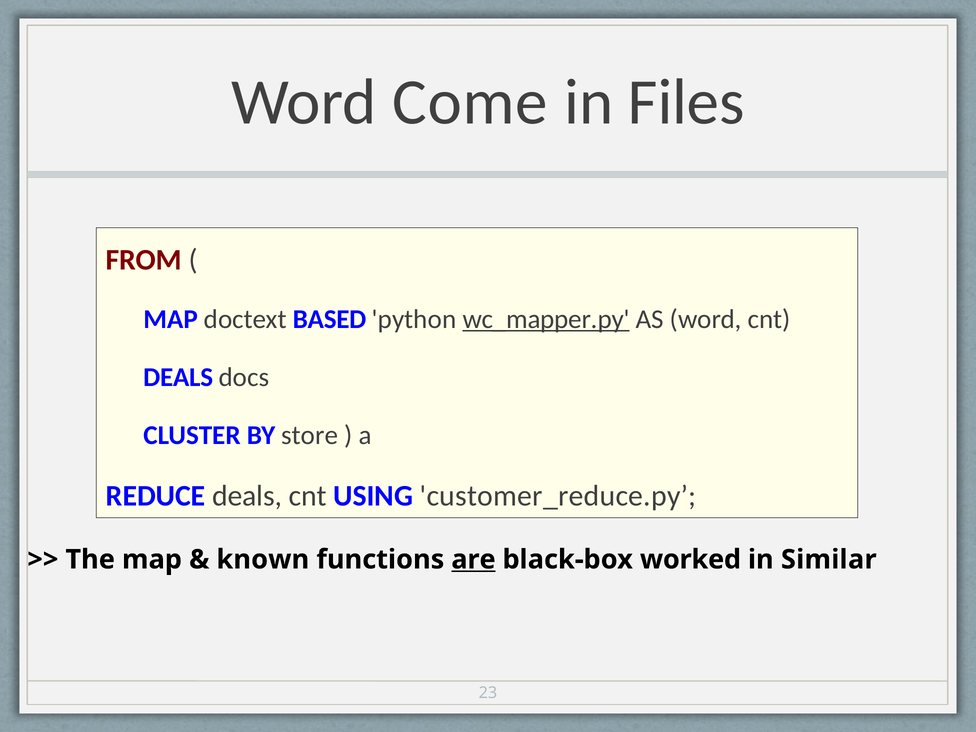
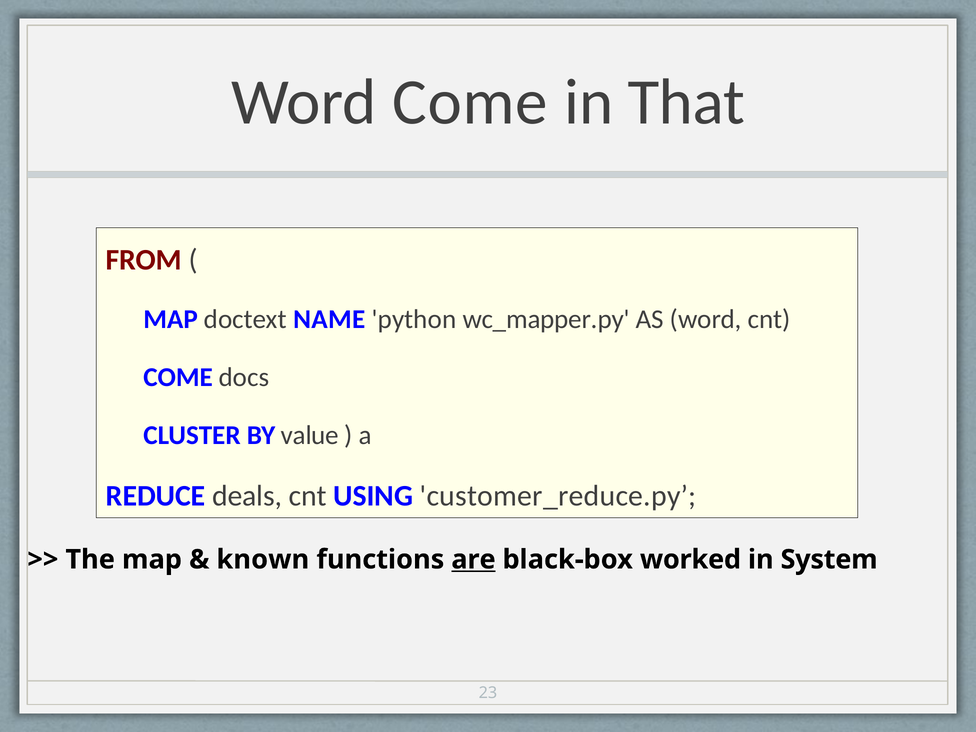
Files: Files -> That (686, 102)
BASED: BASED -> NAME (329, 319)
wc_mapper.py underline: present -> none (546, 319)
DEALS: DEALS -> COME (178, 377)
store: store -> value (310, 435)
Similar: Similar -> System (829, 560)
